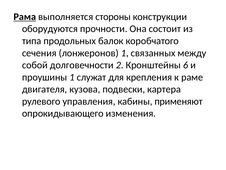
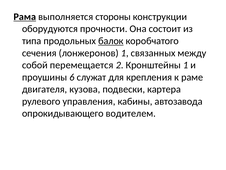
балок underline: none -> present (111, 41)
долговечности: долговечности -> перемещается (82, 65)
Кронштейны 6: 6 -> 1 (186, 65)
проушины 1: 1 -> 6 (72, 77)
применяют: применяют -> автозавода (179, 101)
изменения: изменения -> водителем (131, 113)
